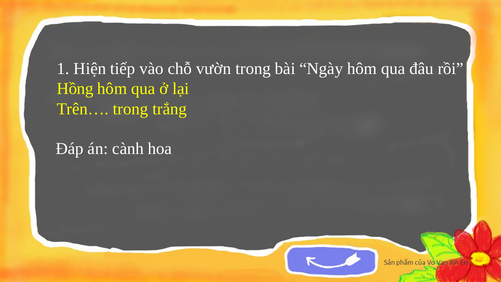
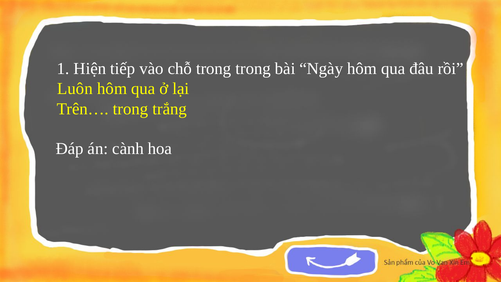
chỗ vườn: vườn -> trong (214, 69)
Hồng: Hồng -> Luôn (75, 89)
